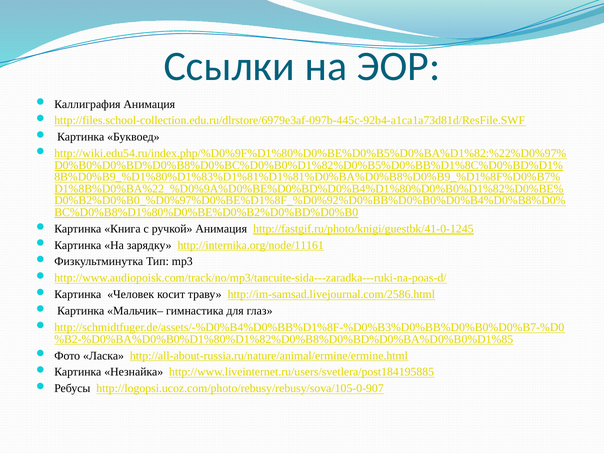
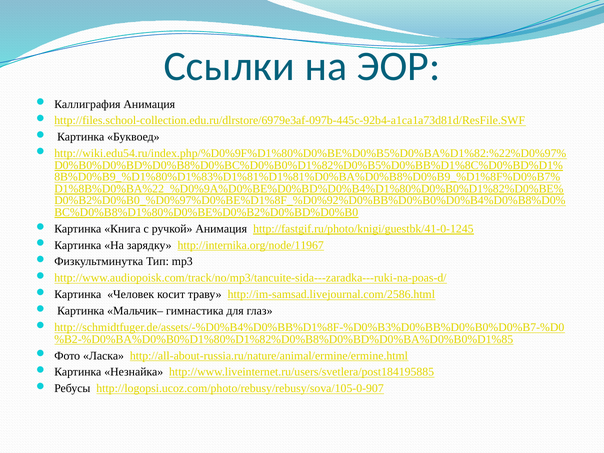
http://internika.org/node/11161: http://internika.org/node/11161 -> http://internika.org/node/11967 (251, 245)
